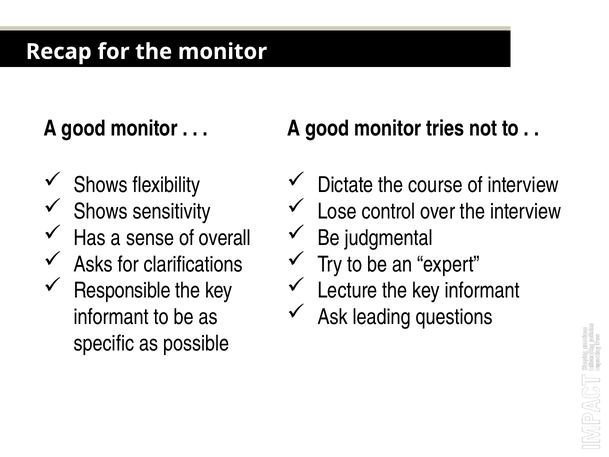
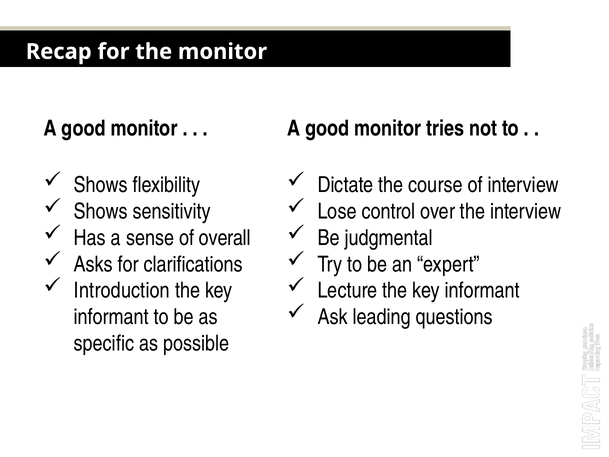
Responsible: Responsible -> Introduction (122, 291)
